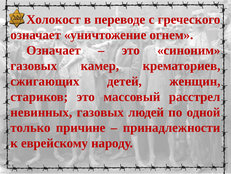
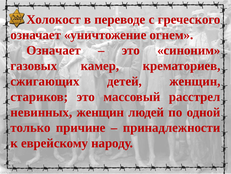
невинных газовых: газовых -> женщин (100, 112)
